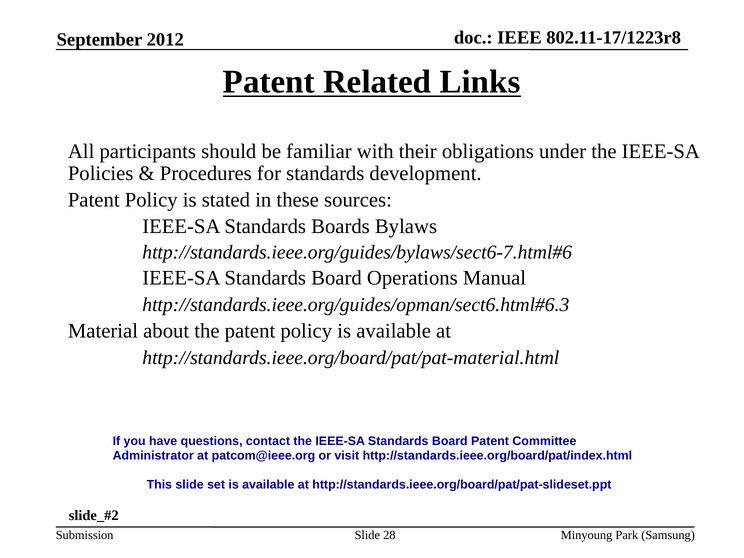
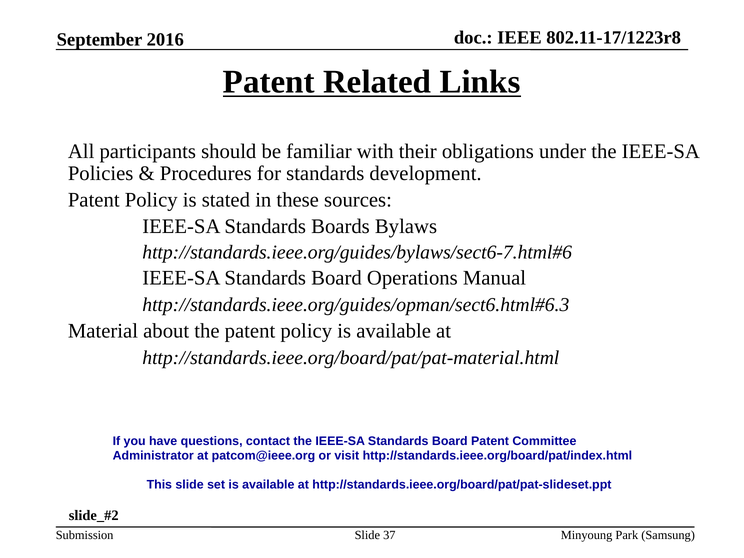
2012: 2012 -> 2016 (165, 40)
28: 28 -> 37 (389, 535)
